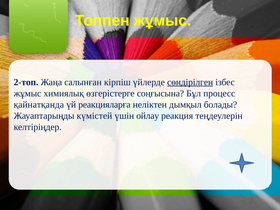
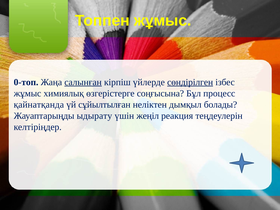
2-топ: 2-топ -> 0-топ (26, 82)
салынған underline: none -> present (83, 82)
реакцияларға: реакцияларға -> сұйылтылған (104, 105)
күмістей: күмістей -> ыдырату (94, 116)
ойлау: ойлау -> жеңіл (148, 116)
